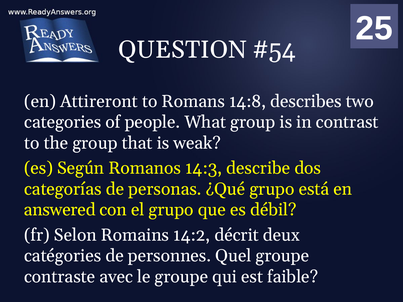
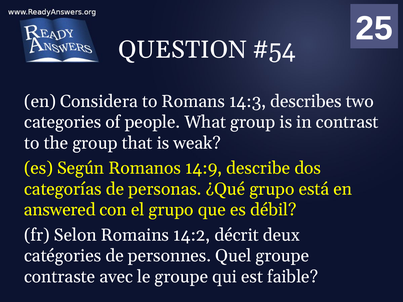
Attireront: Attireront -> Considera (99, 102)
14:8: 14:8 -> 14:3 (248, 102)
14:3: 14:3 -> 14:9 (204, 168)
